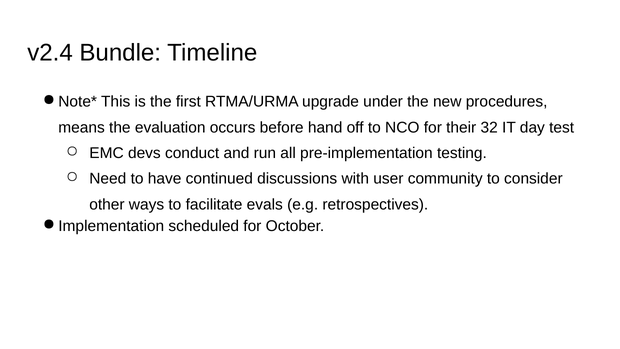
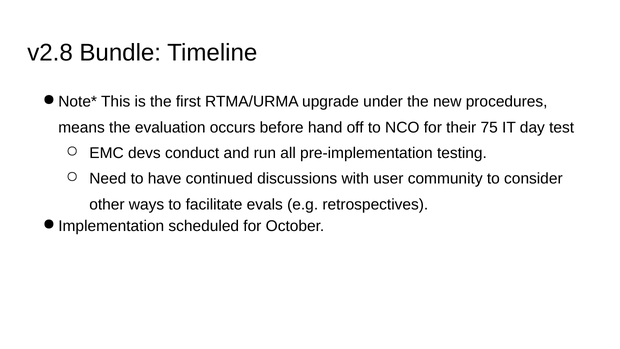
v2.4: v2.4 -> v2.8 (50, 53)
32: 32 -> 75 (489, 127)
